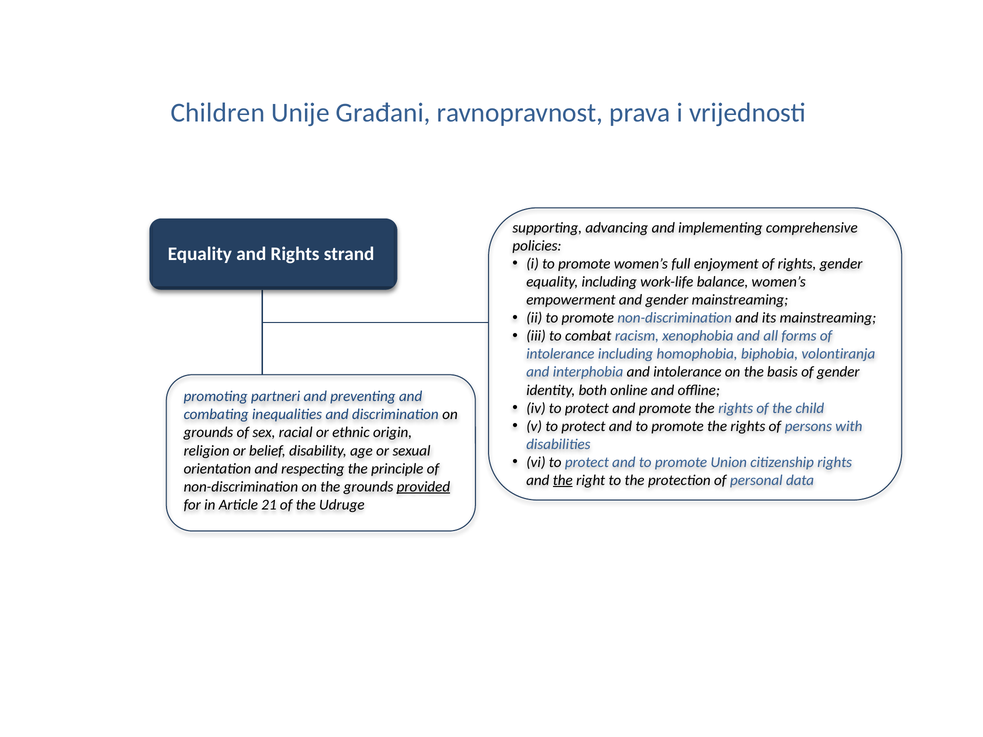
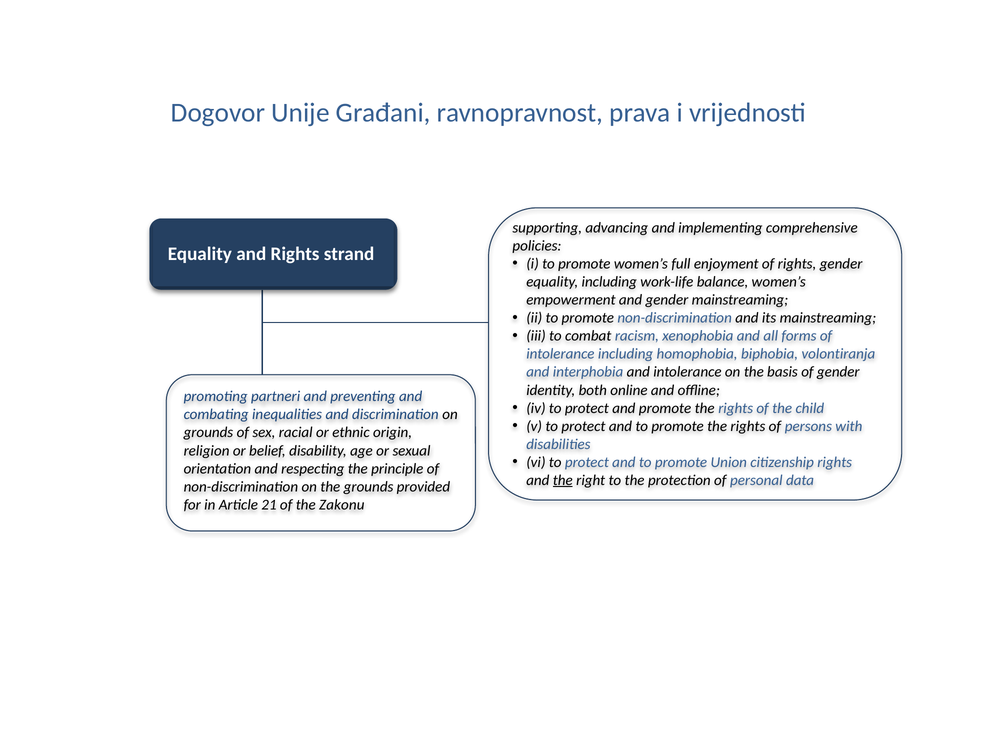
Children: Children -> Dogovor (218, 113)
provided underline: present -> none (423, 487)
Udruge: Udruge -> Zakonu (342, 505)
